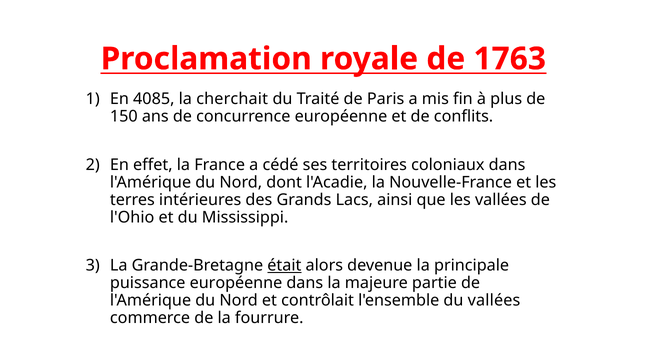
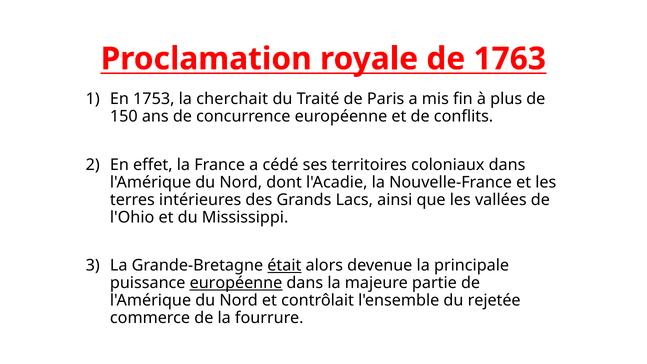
4085: 4085 -> 1753 (154, 99)
européenne underline: none -> present (236, 283)
du vallées: vallées -> rejetée (494, 300)
